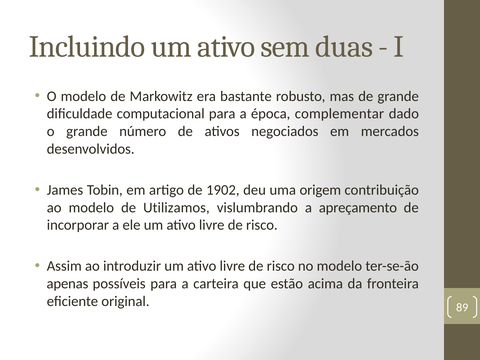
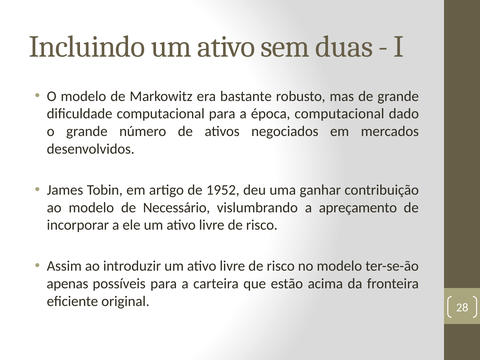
época complementar: complementar -> computacional (339, 114)
1902: 1902 -> 1952 (223, 190)
origem: origem -> ganhar (320, 190)
Utilizamos: Utilizamos -> Necessário (177, 208)
89: 89 -> 28 (462, 308)
